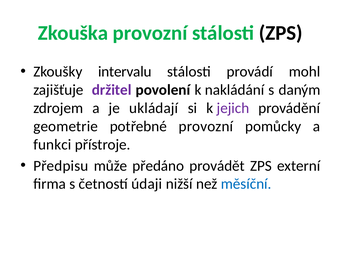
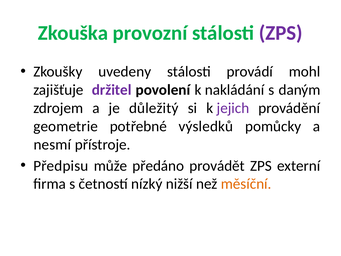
ZPS colour: black -> purple (281, 33)
intervalu: intervalu -> uvedeny (125, 72)
ukládají: ukládají -> důležitý (154, 108)
potřebné provozní: provozní -> výsledků (206, 126)
funkci: funkci -> nesmí (52, 144)
údaji: údaji -> nízký (147, 184)
měsíční colour: blue -> orange (246, 184)
